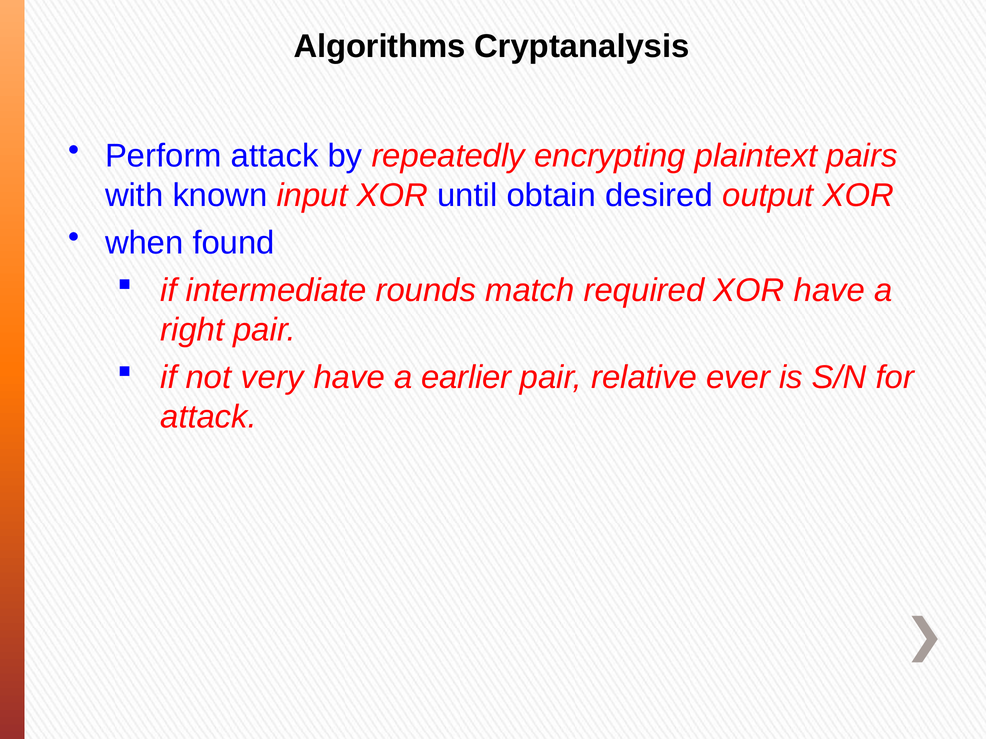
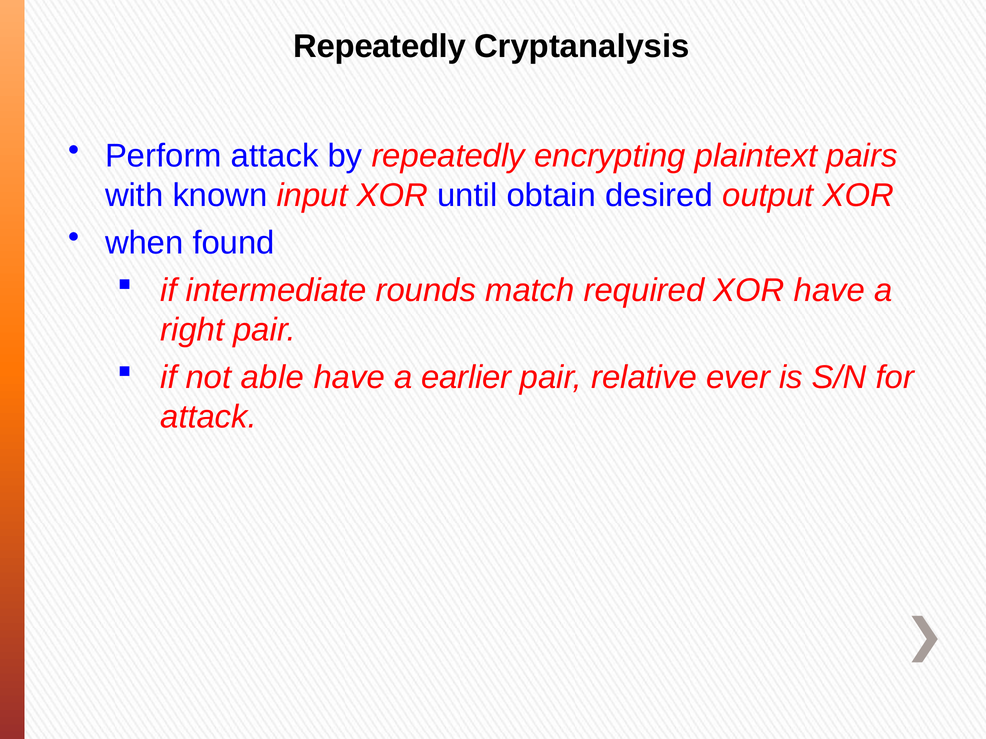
Algorithms: Algorithms -> Repeatedly (380, 47)
very: very -> able (272, 378)
